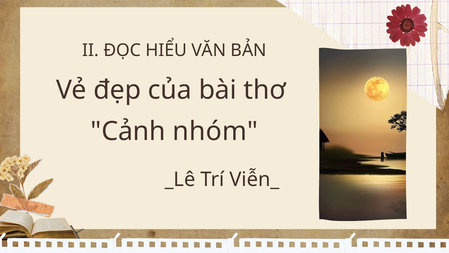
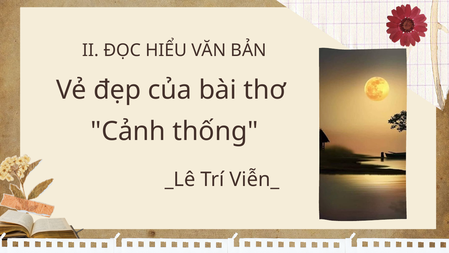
nhóm: nhóm -> thống (215, 131)
